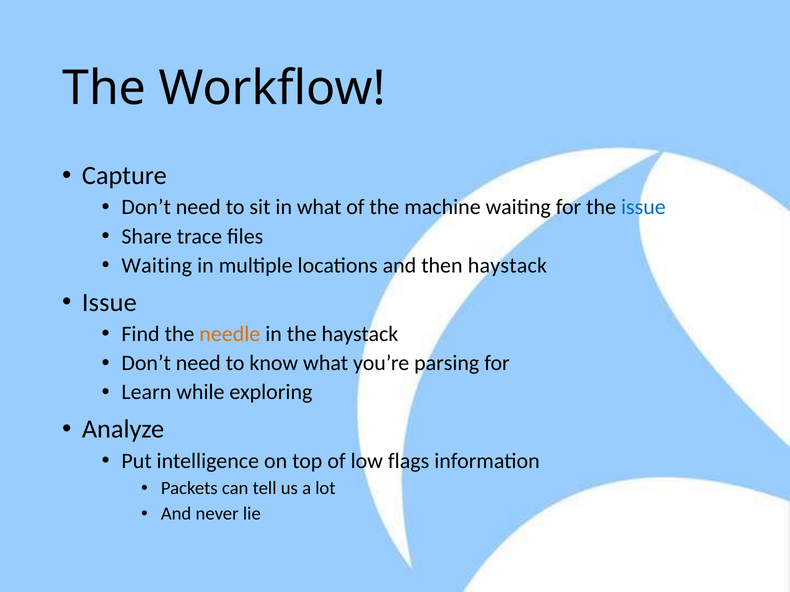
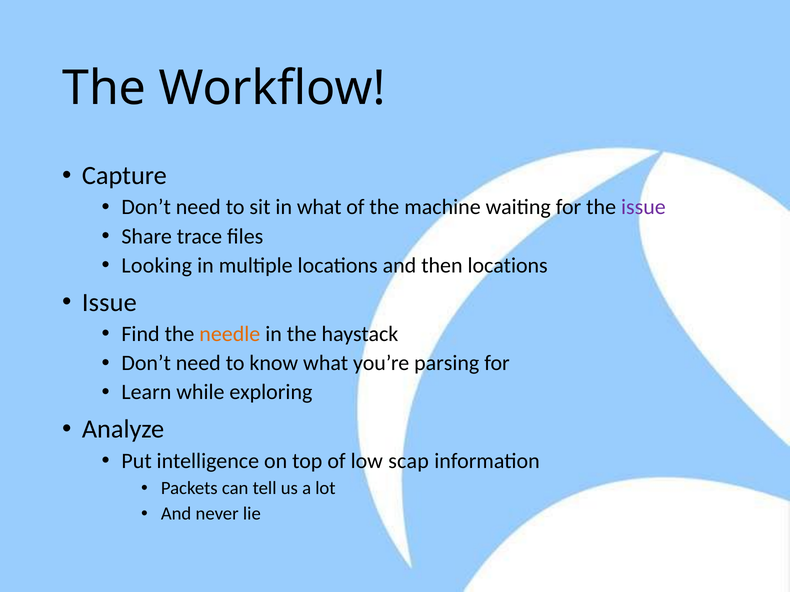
issue colour: blue -> purple (643, 207)
Waiting: Waiting -> Looking (157, 266)
then haystack: haystack -> locations (508, 266)
flags: flags -> scap (409, 461)
